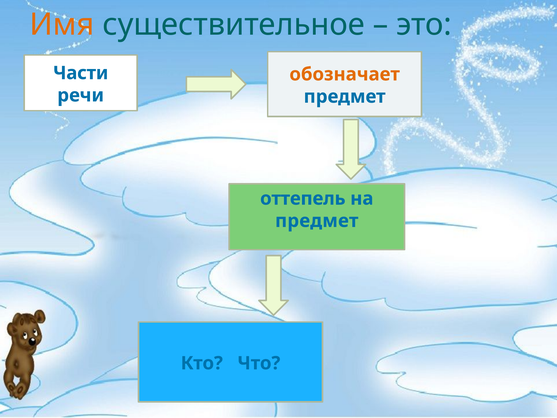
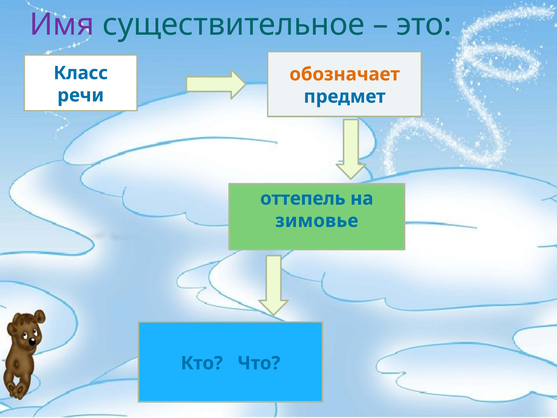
Имя colour: orange -> purple (62, 25)
Части: Части -> Класс (81, 73)
предмет: предмет -> зимовье (317, 221)
